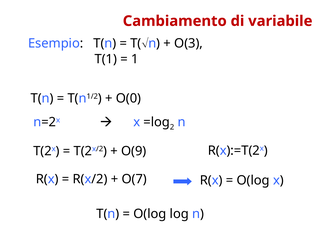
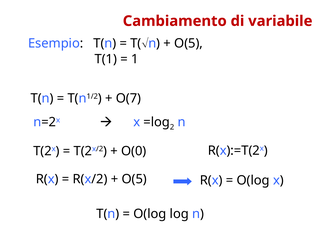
O(3: O(3 -> O(5 (189, 43)
O(0: O(0 -> O(7 (128, 98)
O(9: O(9 -> O(0 (134, 151)
O(7: O(7 -> O(5 (134, 179)
